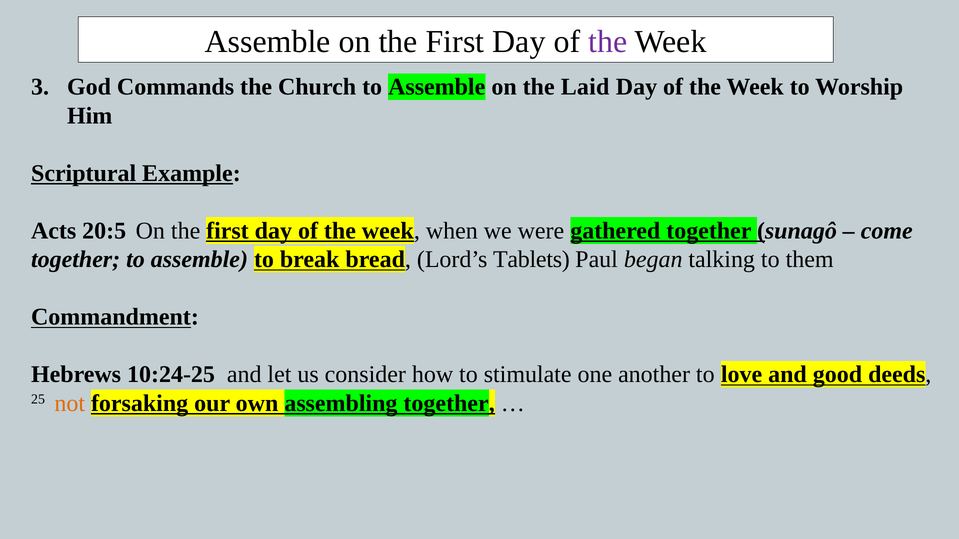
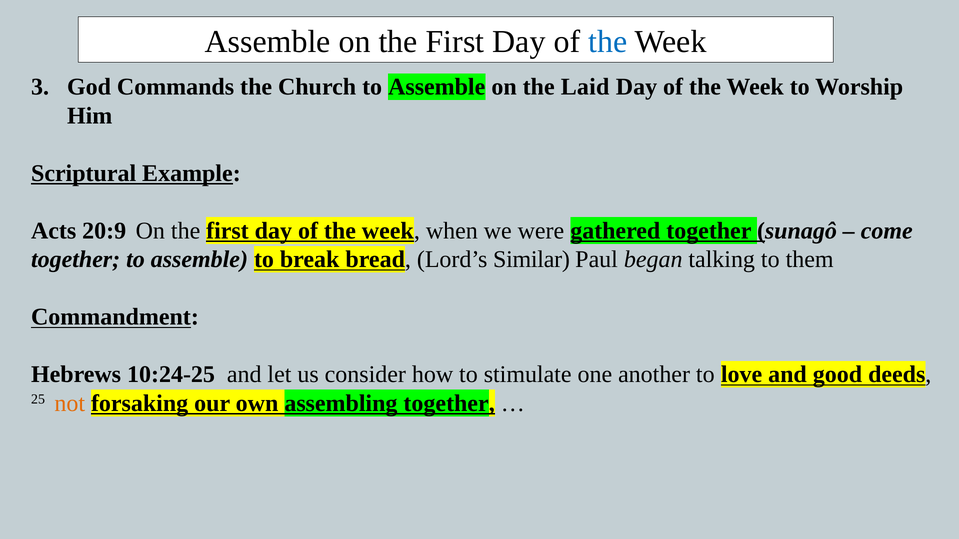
the colour: purple -> blue (608, 42)
20:5: 20:5 -> 20:9 (104, 231)
Tablets: Tablets -> Similar (531, 260)
